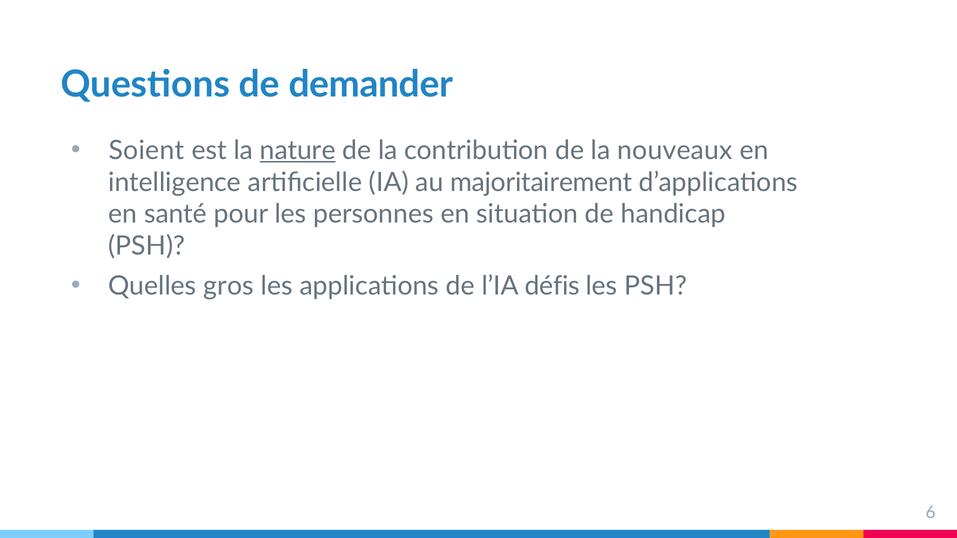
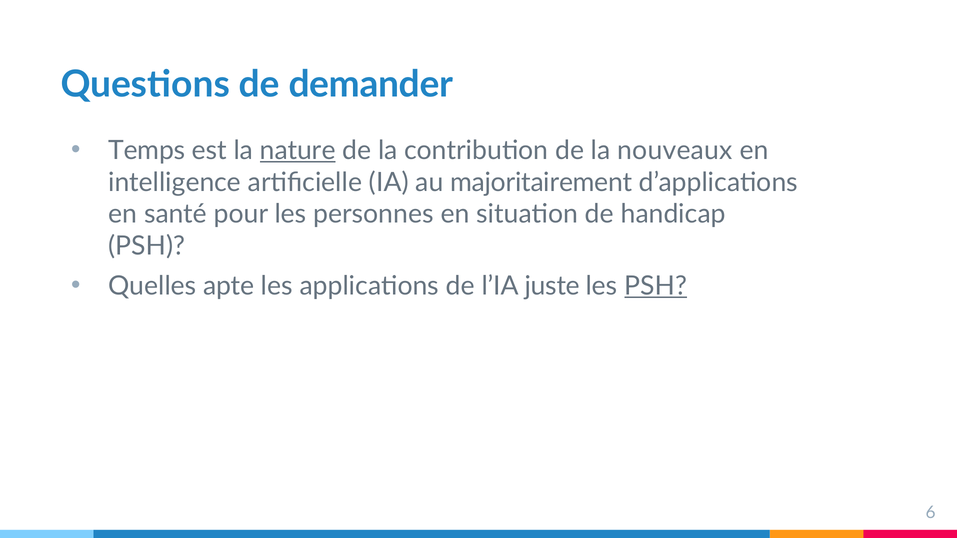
Soient: Soient -> Temps (147, 151)
gros: gros -> apte (229, 286)
défis: défis -> juste (552, 286)
PSH underline: none -> present (656, 286)
